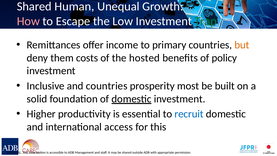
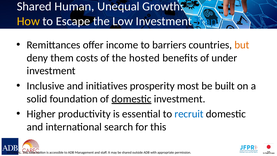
How colour: pink -> yellow (28, 21)
Trap colour: green -> blue (206, 21)
primary: primary -> barriers (169, 45)
policy: policy -> under (224, 58)
and countries: countries -> initiatives (107, 86)
access: access -> search (119, 127)
